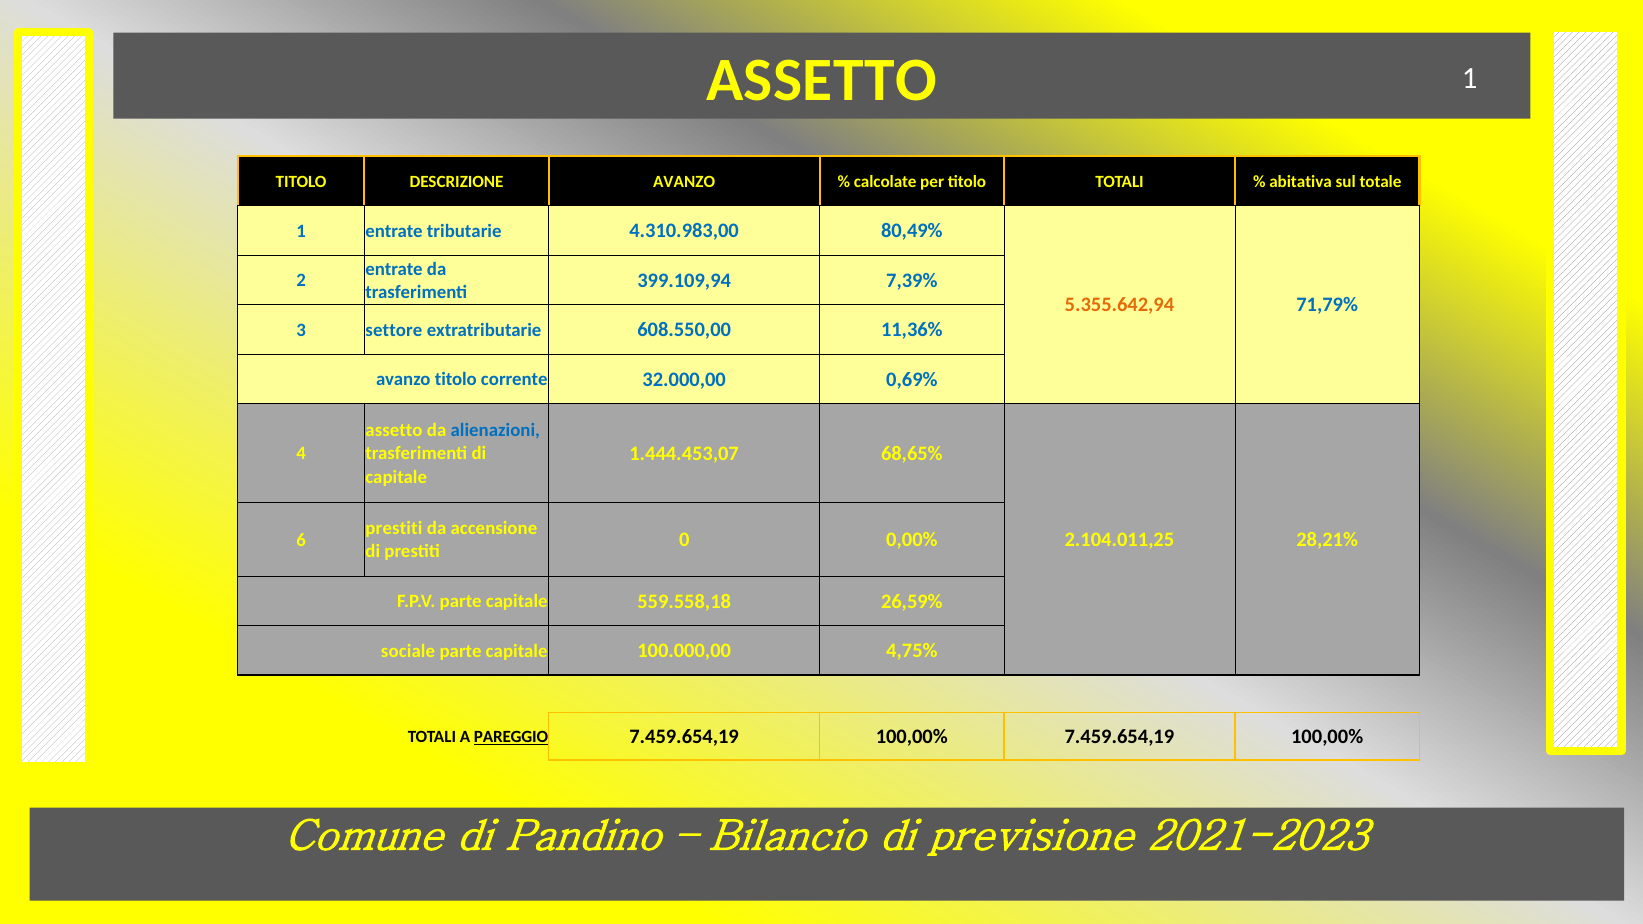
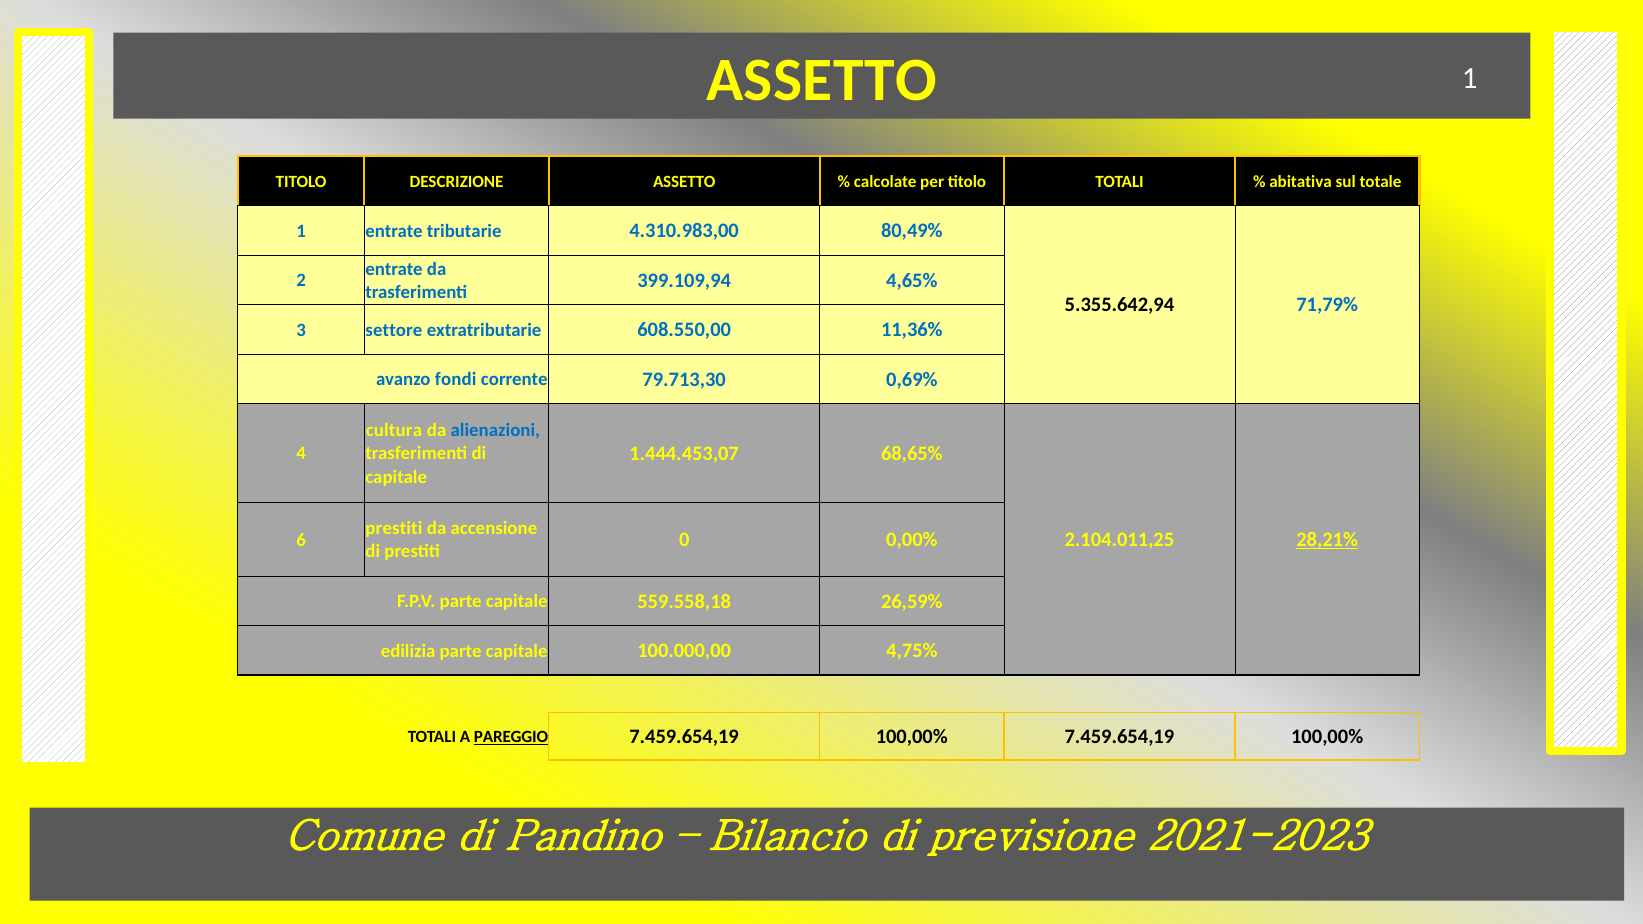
DESCRIZIONE AVANZO: AVANZO -> ASSETTO (684, 182)
7,39%: 7,39% -> 4,65% (912, 281)
5.355.642,94 colour: orange -> black (1119, 305)
avanzo titolo: titolo -> fondi (456, 379)
32.000,00: 32.000,00 -> 79.713,30 (684, 379)
assetto: assetto -> cultura (394, 430)
28,21% underline: none -> present (1327, 540)
sociale: sociale -> edilizia (408, 651)
